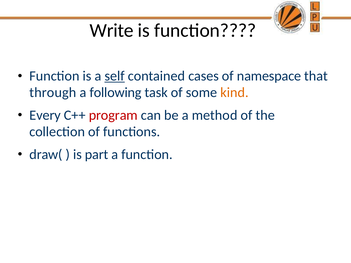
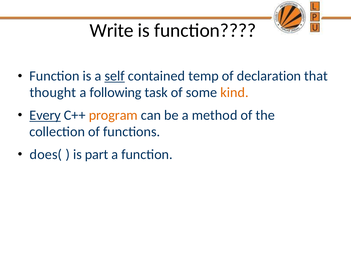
cases: cases -> temp (204, 76)
namespace: namespace -> declaration (269, 76)
through: through -> thought (53, 93)
Every underline: none -> present (45, 115)
program colour: red -> orange (113, 115)
draw(: draw( -> does( (46, 155)
